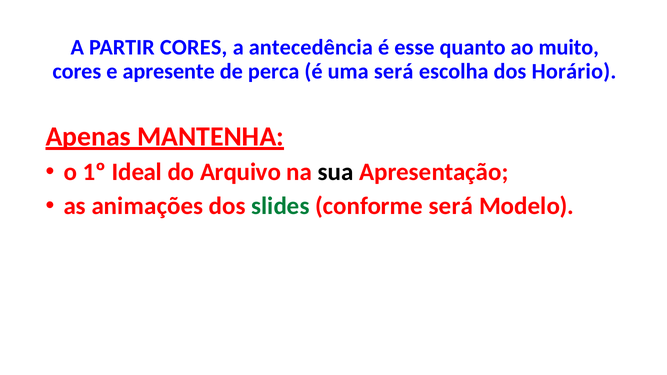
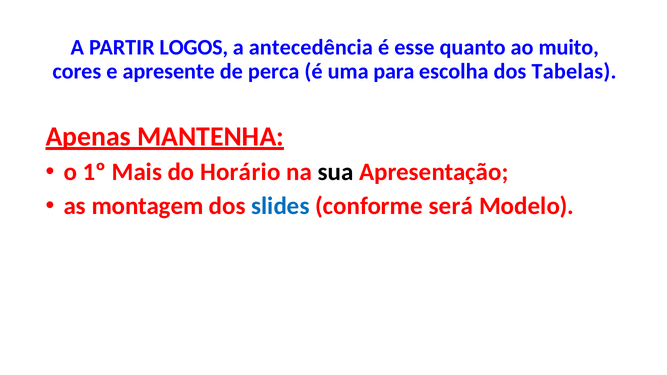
PARTIR CORES: CORES -> LOGOS (194, 48)
uma será: será -> para (394, 72)
Horário: Horário -> Tabelas (574, 72)
Ideal: Ideal -> Mais (137, 172)
Arquivo: Arquivo -> Horário (240, 172)
animações: animações -> montagem (148, 206)
slides colour: green -> blue (280, 206)
